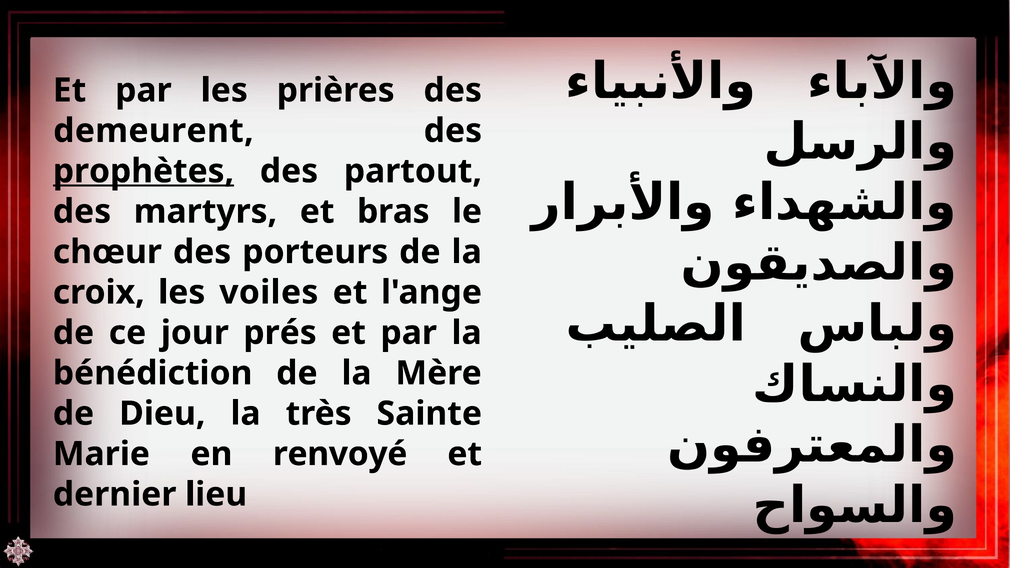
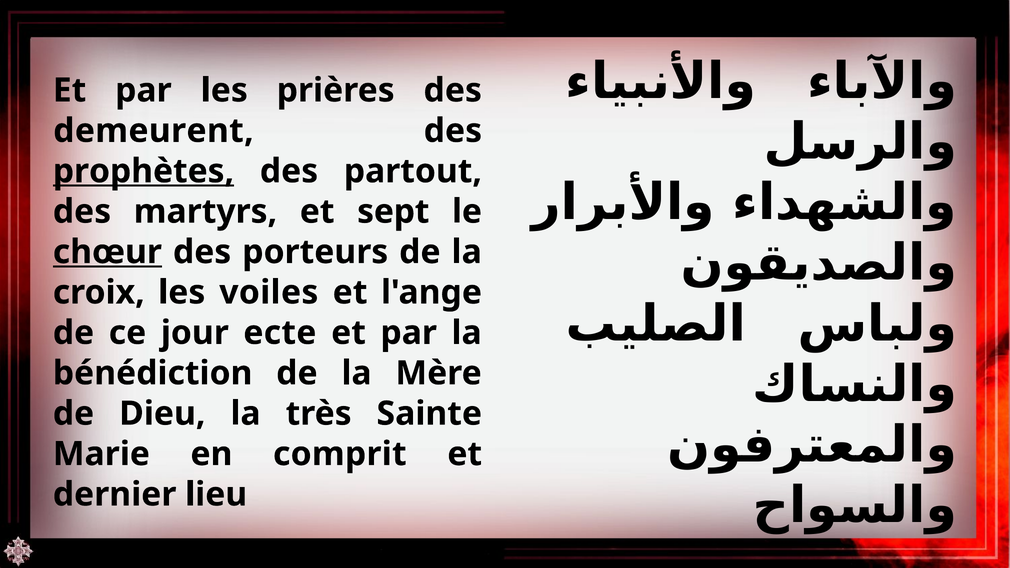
bras: bras -> sept (393, 212)
chœur underline: none -> present (107, 252)
prés: prés -> ecte (280, 333)
renvoyé: renvoyé -> comprit (340, 454)
